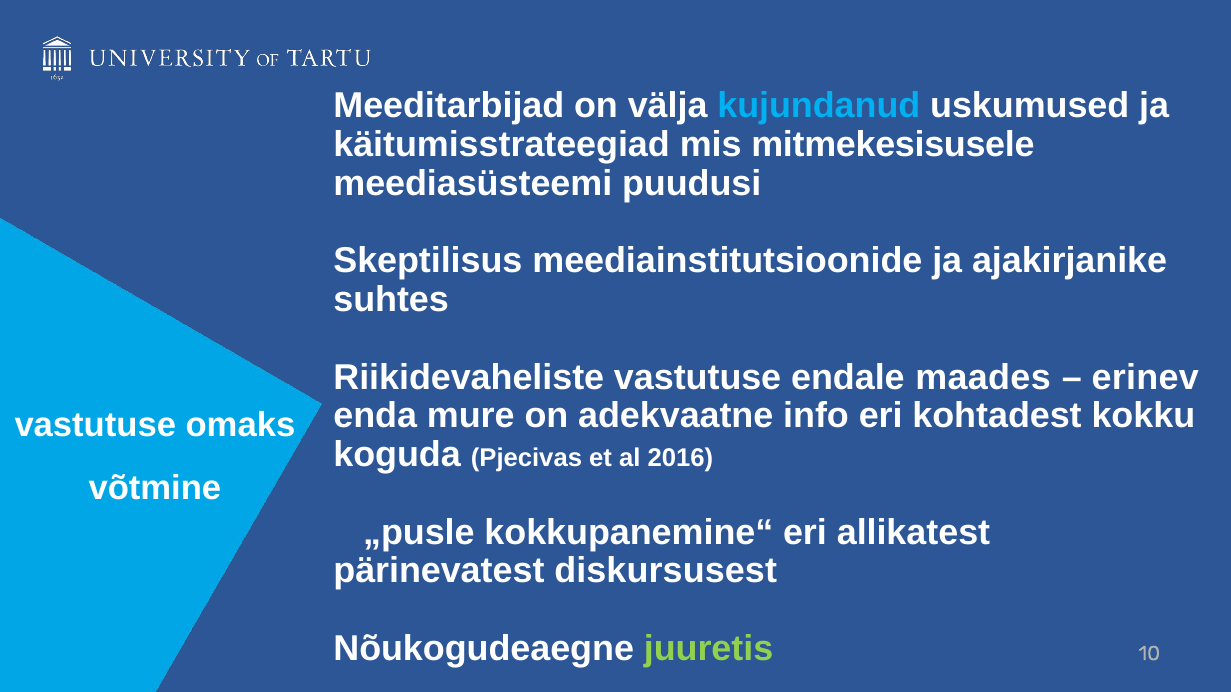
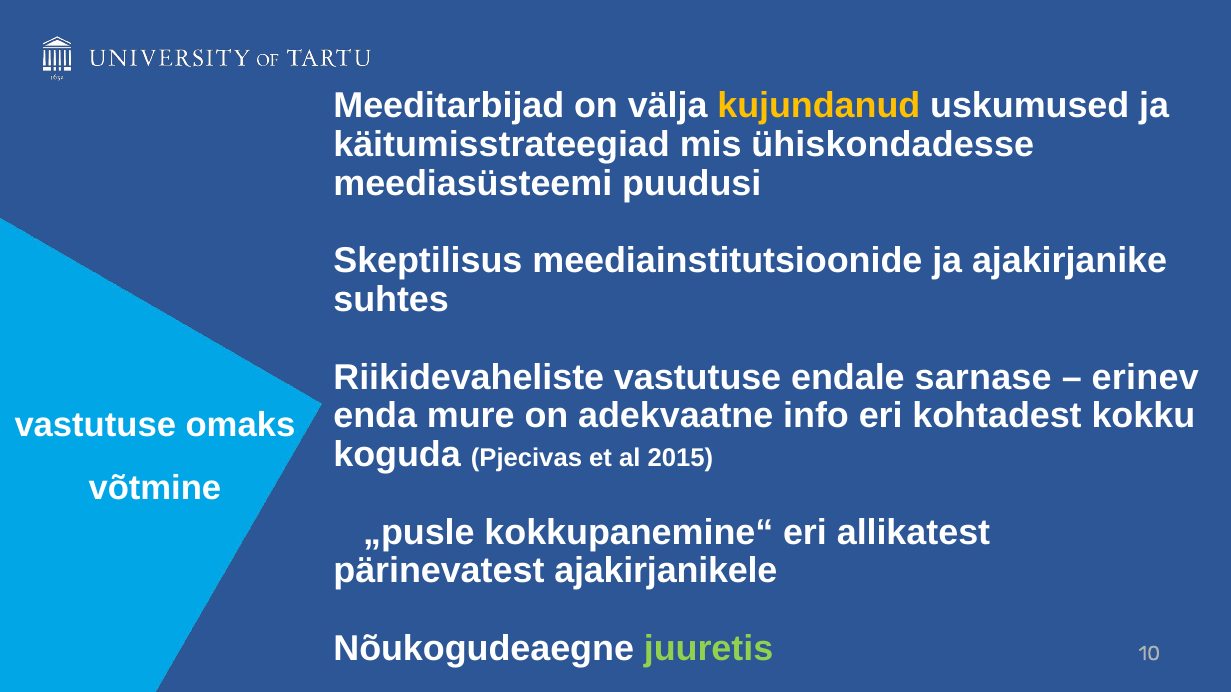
kujundanud colour: light blue -> yellow (819, 106)
mitmekesisusele: mitmekesisusele -> ühiskondadesse (893, 145)
maades: maades -> sarnase (983, 377)
2016: 2016 -> 2015 (680, 458)
diskursusest: diskursusest -> ajakirjanikele (666, 571)
